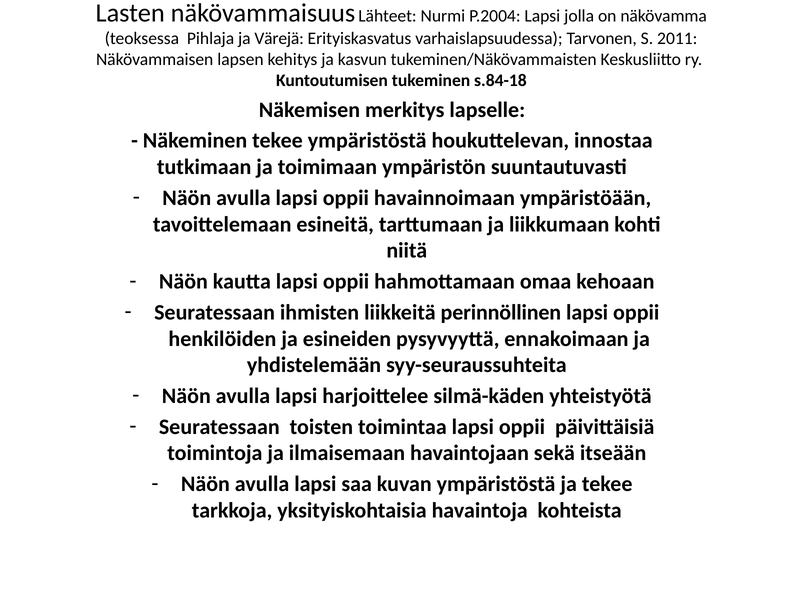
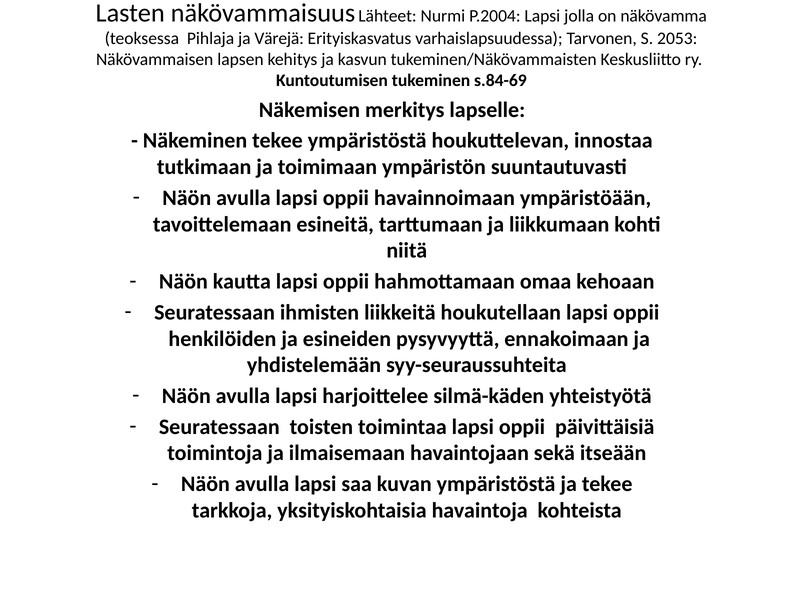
2011: 2011 -> 2053 (677, 38)
s.84-18: s.84-18 -> s.84-69 (500, 81)
perinnöllinen: perinnöllinen -> houkutellaan (501, 312)
